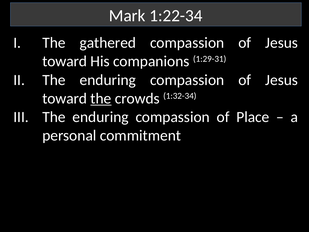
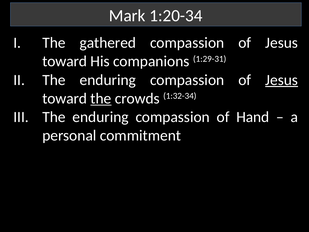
1:22-34: 1:22-34 -> 1:20-34 (176, 16)
Jesus underline: none -> present (282, 80)
Place: Place -> Hand (253, 117)
